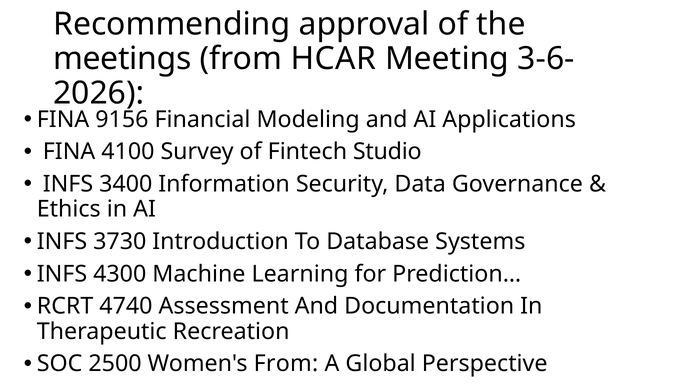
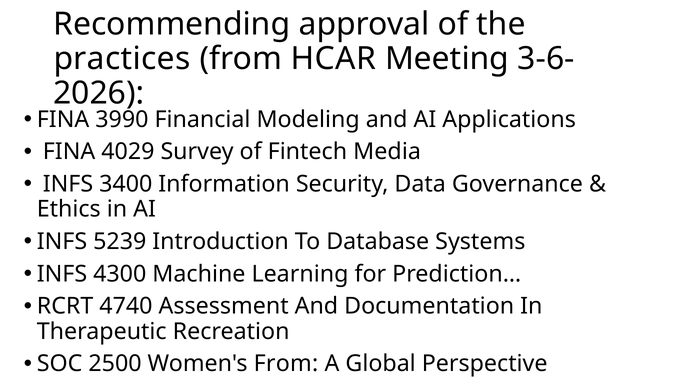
meetings: meetings -> practices (122, 59)
9156: 9156 -> 3990 (122, 119)
4100: 4100 -> 4029 (128, 152)
Studio: Studio -> Media (387, 152)
3730: 3730 -> 5239 (120, 242)
